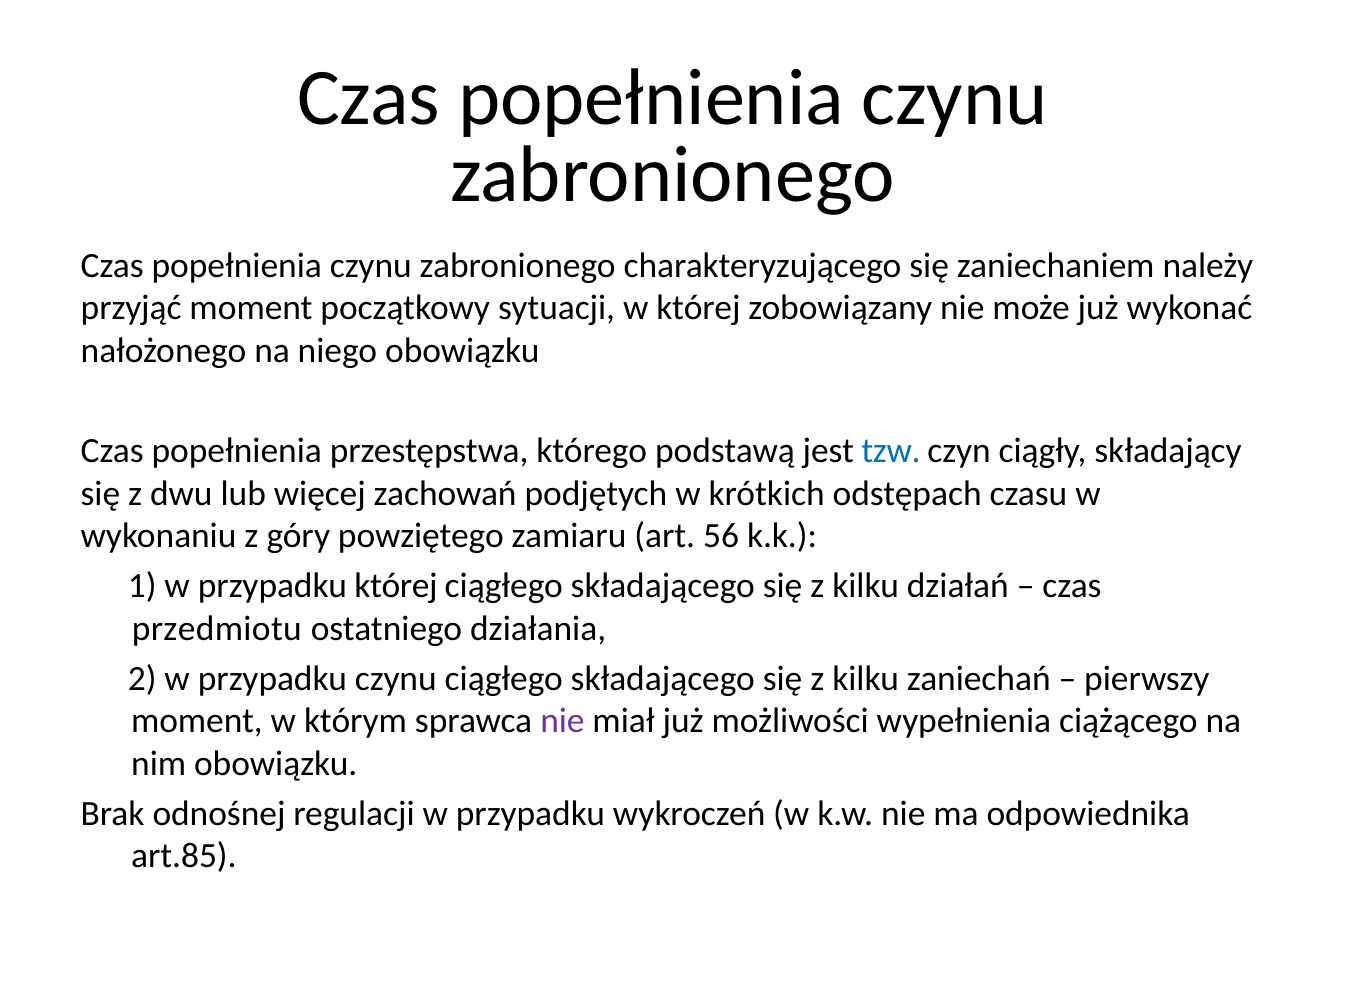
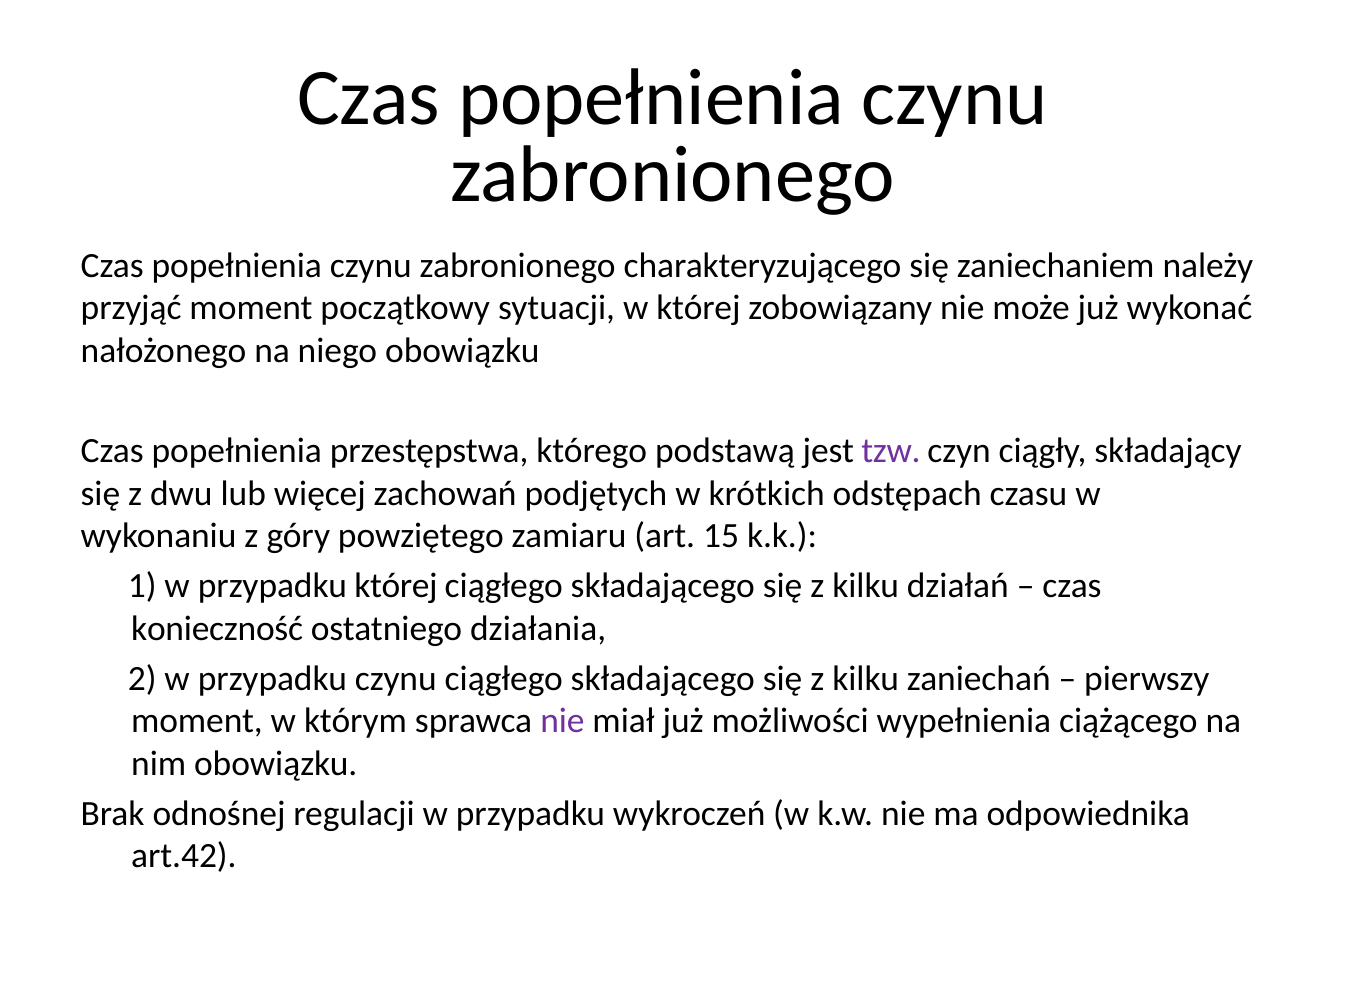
tzw colour: blue -> purple (891, 451)
56: 56 -> 15 (721, 536)
przedmiotu: przedmiotu -> konieczność (217, 629)
art.85: art.85 -> art.42 (184, 857)
